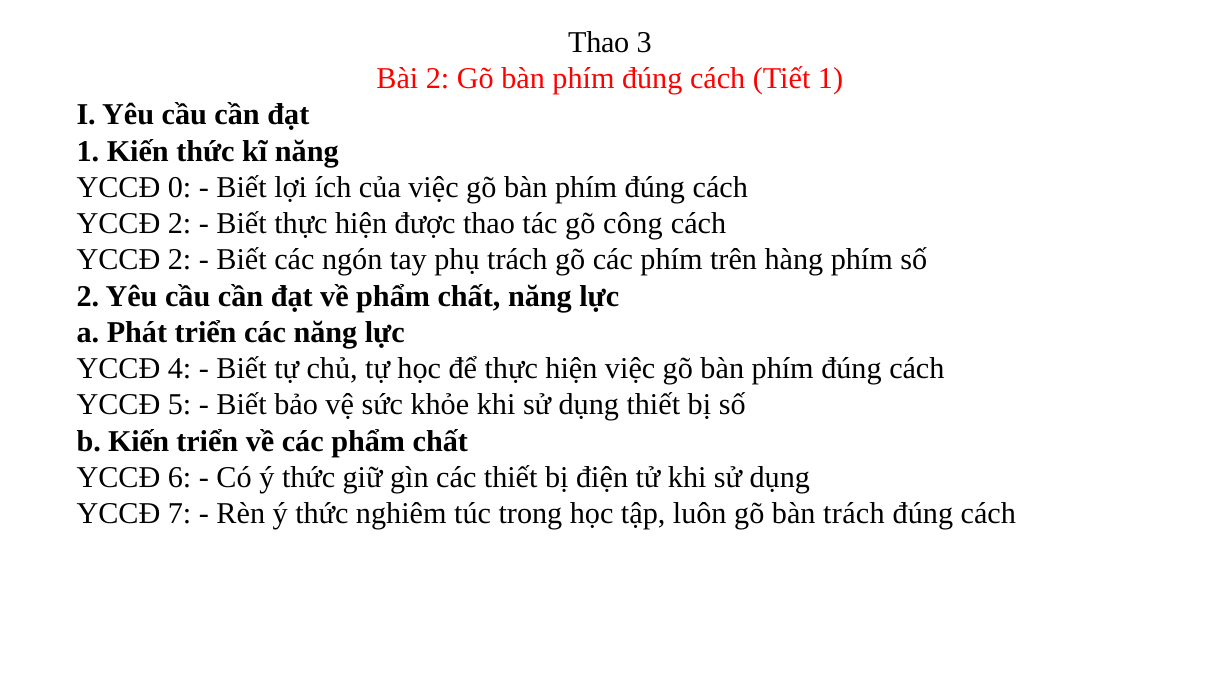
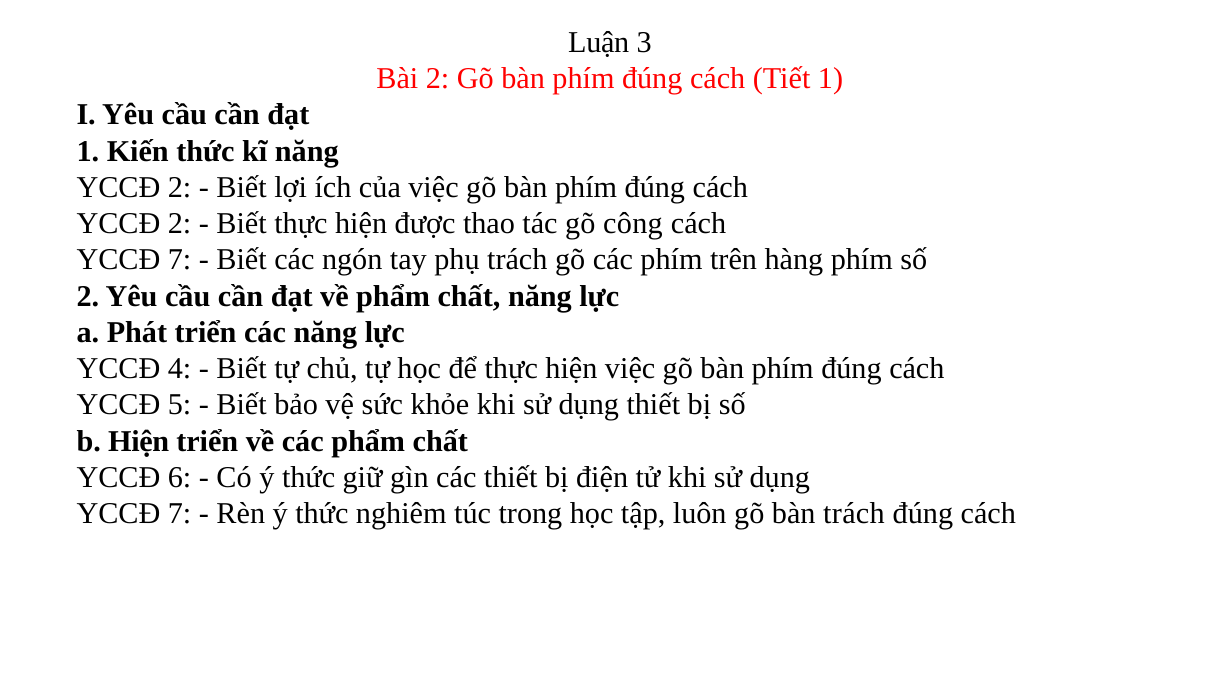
Thao: Thao -> Luận (599, 42)
0: 0 -> 2 (180, 187)
2: 2 -> 7 (180, 260)
b Kiến: Kiến -> Hiện (139, 441)
